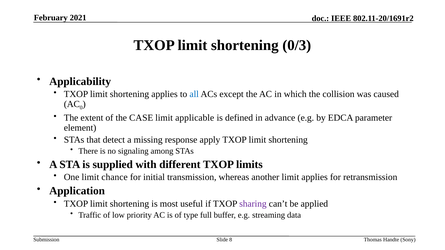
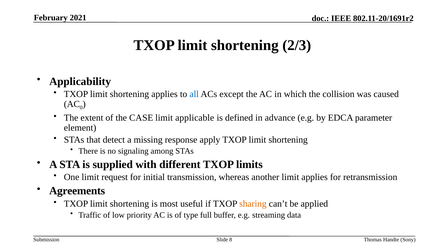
0/3: 0/3 -> 2/3 (297, 45)
chance: chance -> request (115, 177)
Application: Application -> Agreements (77, 191)
sharing colour: purple -> orange (253, 204)
